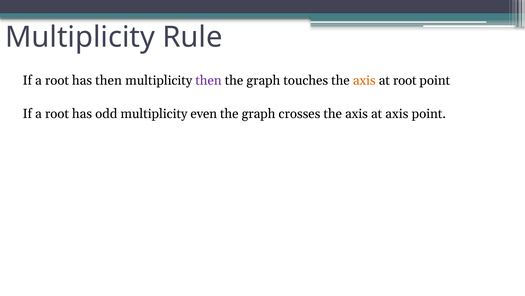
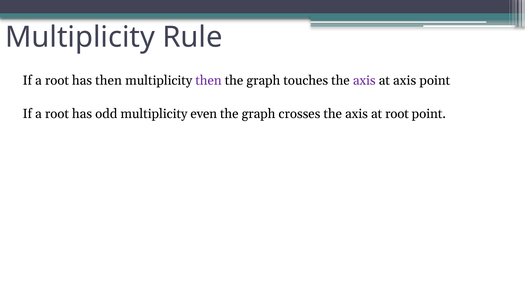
axis colour: orange -> purple (364, 80)
at root: root -> axis (405, 80)
at axis: axis -> root (397, 114)
